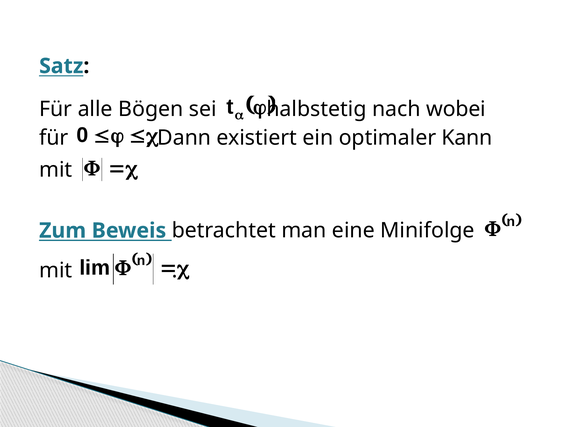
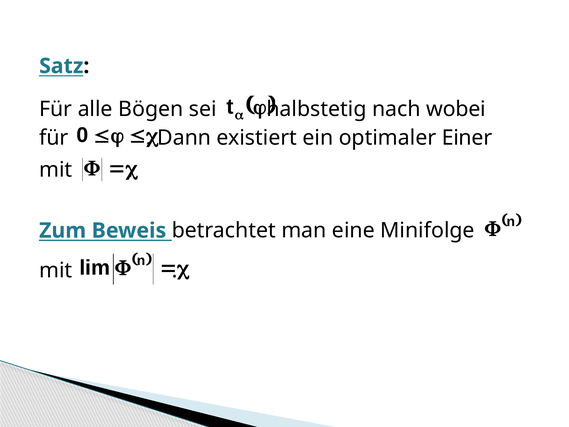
Kann: Kann -> Einer (467, 138)
